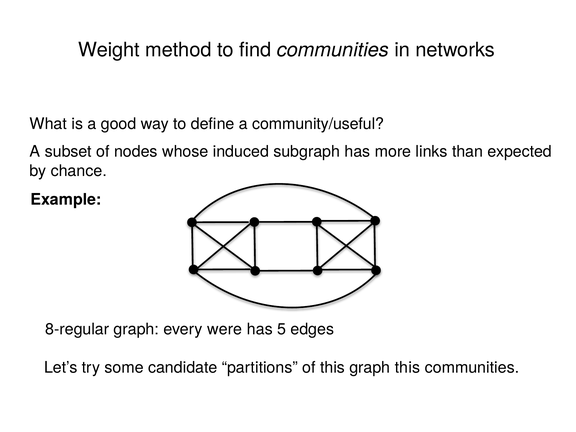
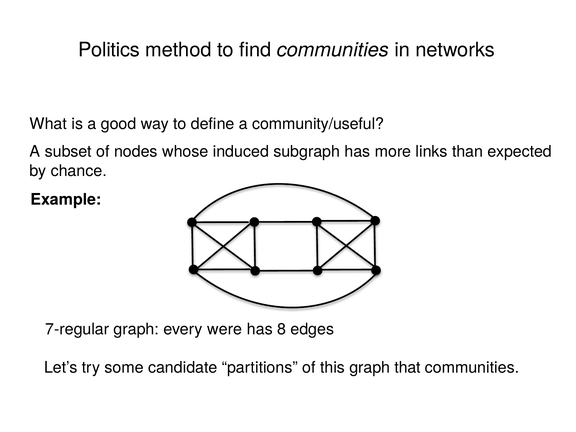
Weight: Weight -> Politics (109, 50)
8-regular: 8-regular -> 7-regular (77, 329)
5: 5 -> 8 (282, 329)
graph this: this -> that (408, 368)
